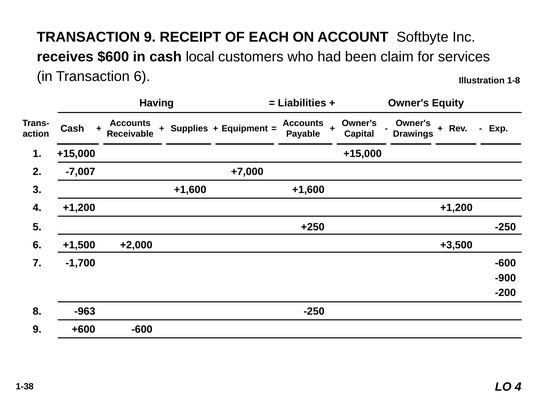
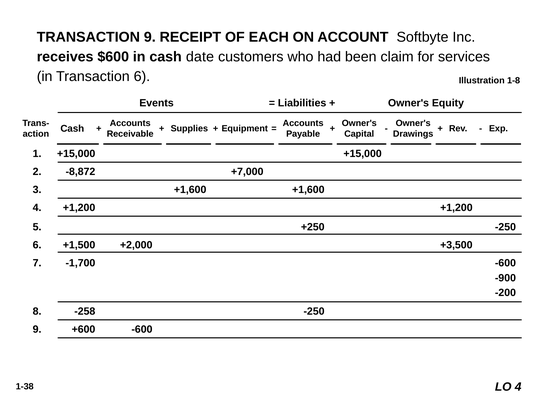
local: local -> date (200, 57)
Having: Having -> Events (157, 103)
-7,007: -7,007 -> -8,872 (80, 172)
-963: -963 -> -258 (85, 311)
